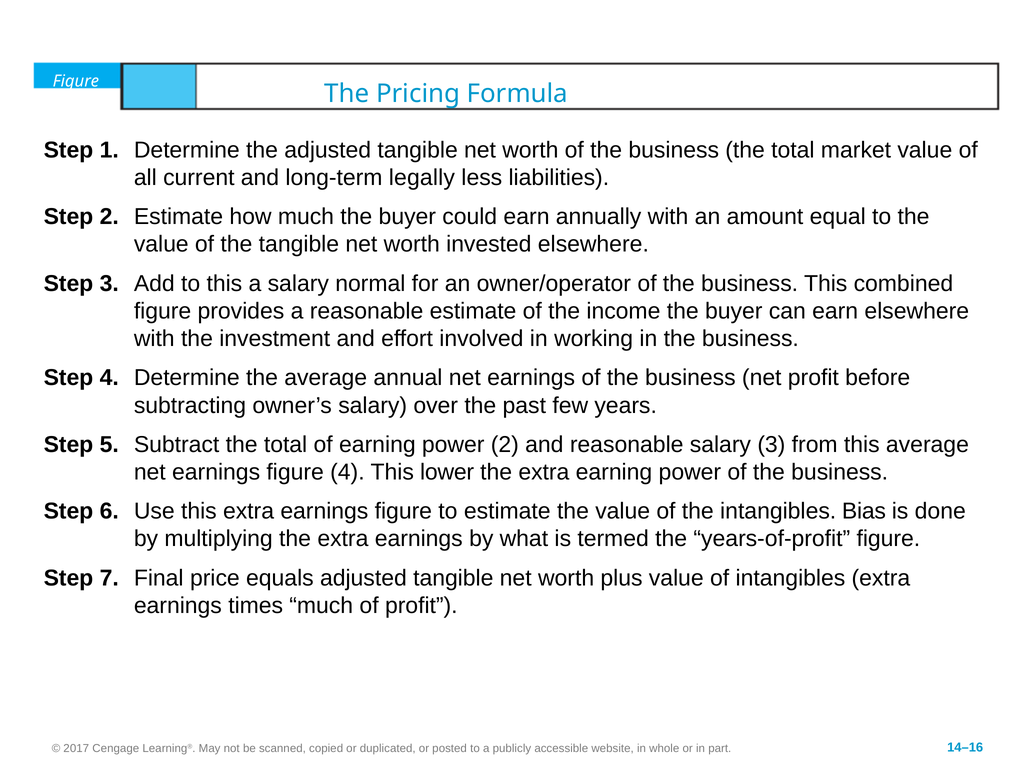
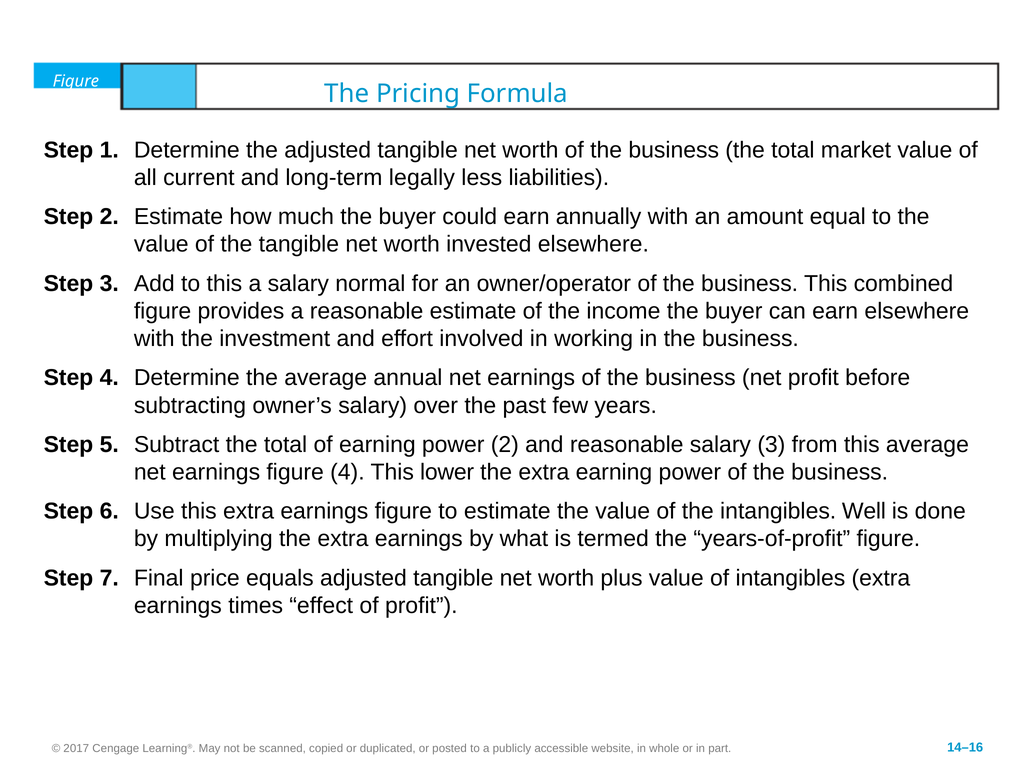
Bias: Bias -> Well (864, 511)
times much: much -> effect (321, 606)
